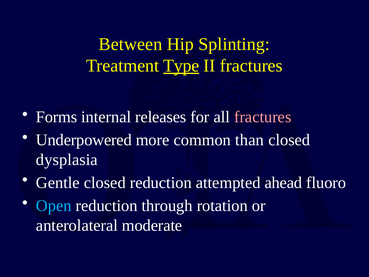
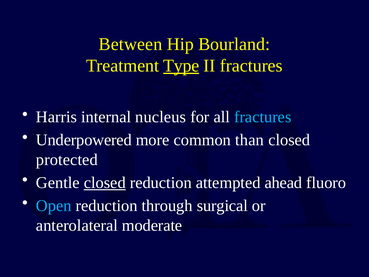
Splinting: Splinting -> Bourland (234, 44)
Forms: Forms -> Harris (56, 117)
releases: releases -> nucleus (161, 117)
fractures colour: pink -> light blue (263, 117)
dysplasia: dysplasia -> protected (67, 160)
closed underline: none -> present (105, 183)
rotation: rotation -> surgical (222, 206)
